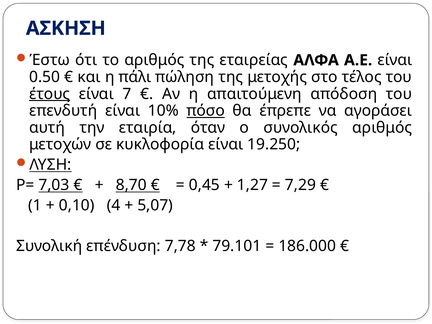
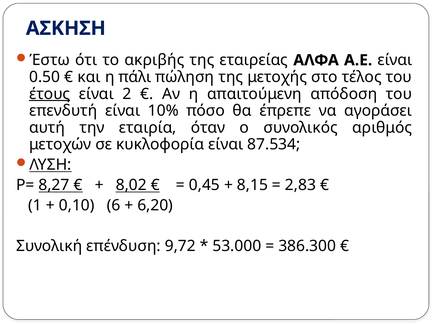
το αριθμός: αριθμός -> ακριβής (154, 60)
7: 7 -> 2 (127, 94)
πόσο underline: present -> none (206, 111)
19.250: 19.250 -> 87.534 (274, 144)
7,03: 7,03 -> 8,27 (54, 185)
8,70: 8,70 -> 8,02 (131, 185)
1,27: 1,27 -> 8,15 (252, 185)
7,29: 7,29 -> 2,83 (300, 185)
4: 4 -> 6 (114, 205)
5,07: 5,07 -> 6,20 (155, 205)
7,78: 7,78 -> 9,72 (180, 246)
79.101: 79.101 -> 53.000 (237, 246)
186.000: 186.000 -> 386.300 (307, 246)
